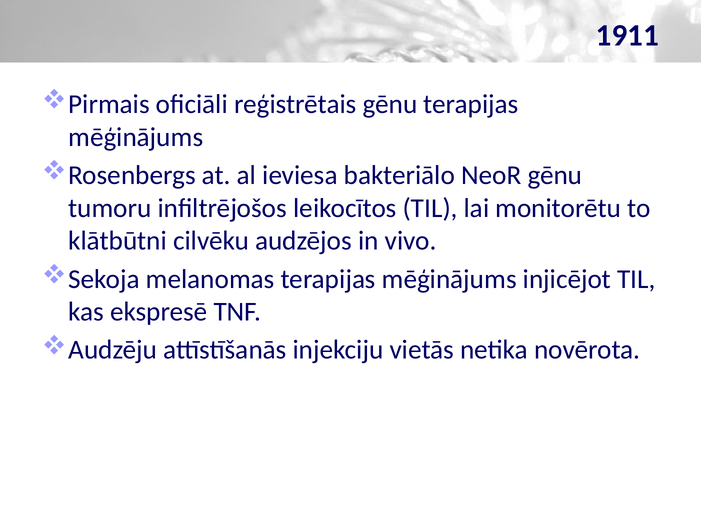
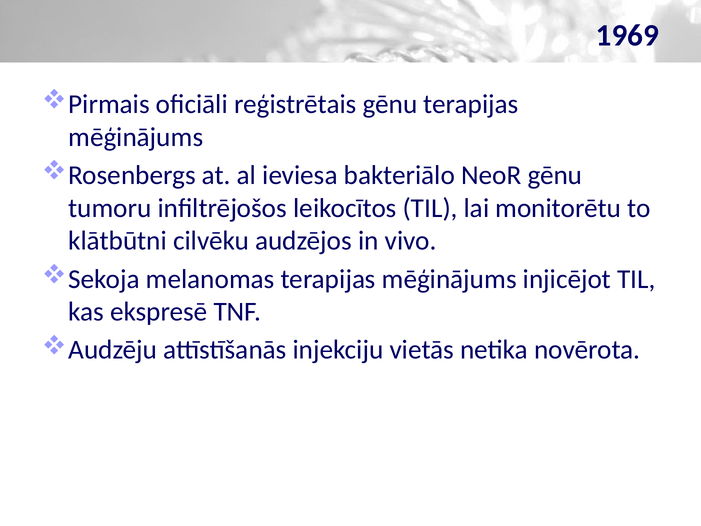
1911: 1911 -> 1969 (627, 35)
